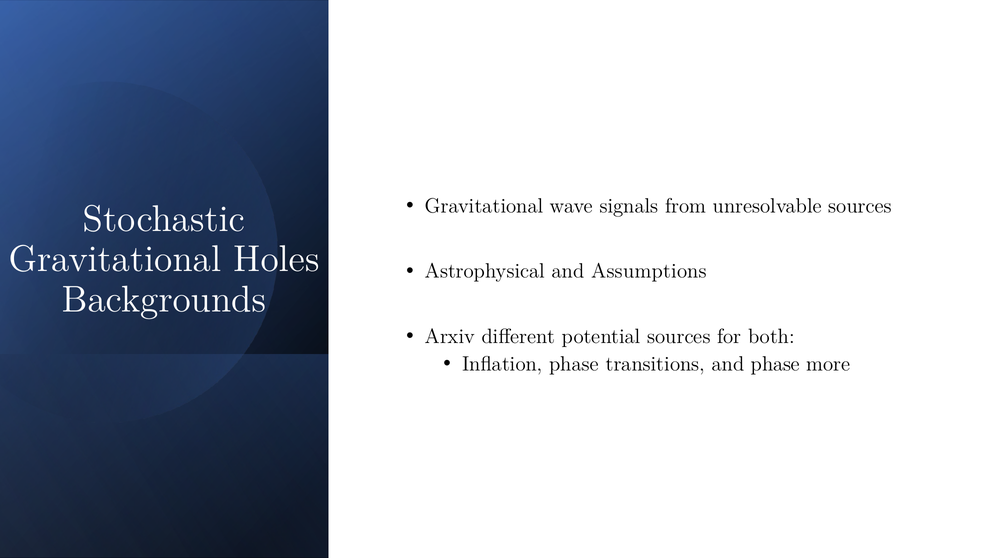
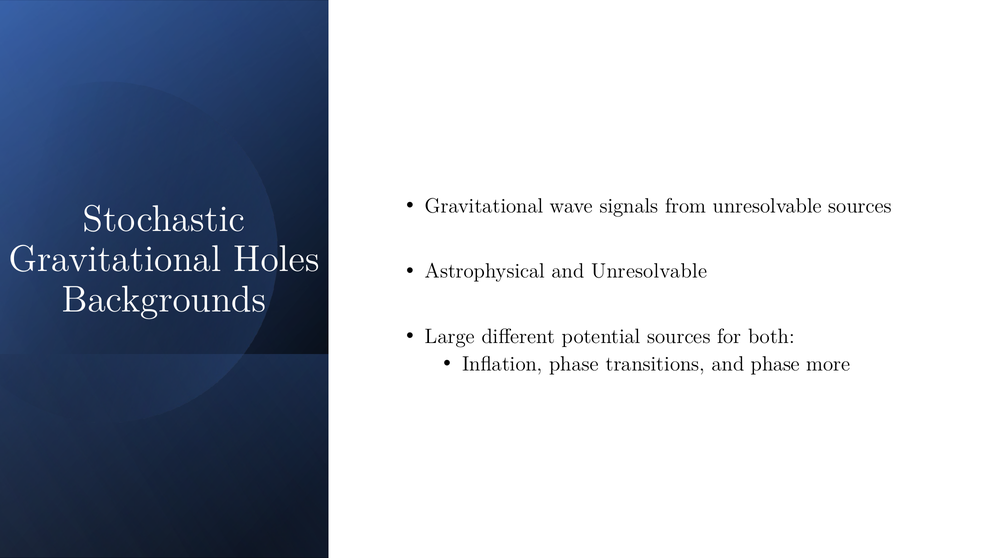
and Assumptions: Assumptions -> Unresolvable (649, 271)
Arxiv: Arxiv -> Large (450, 336)
